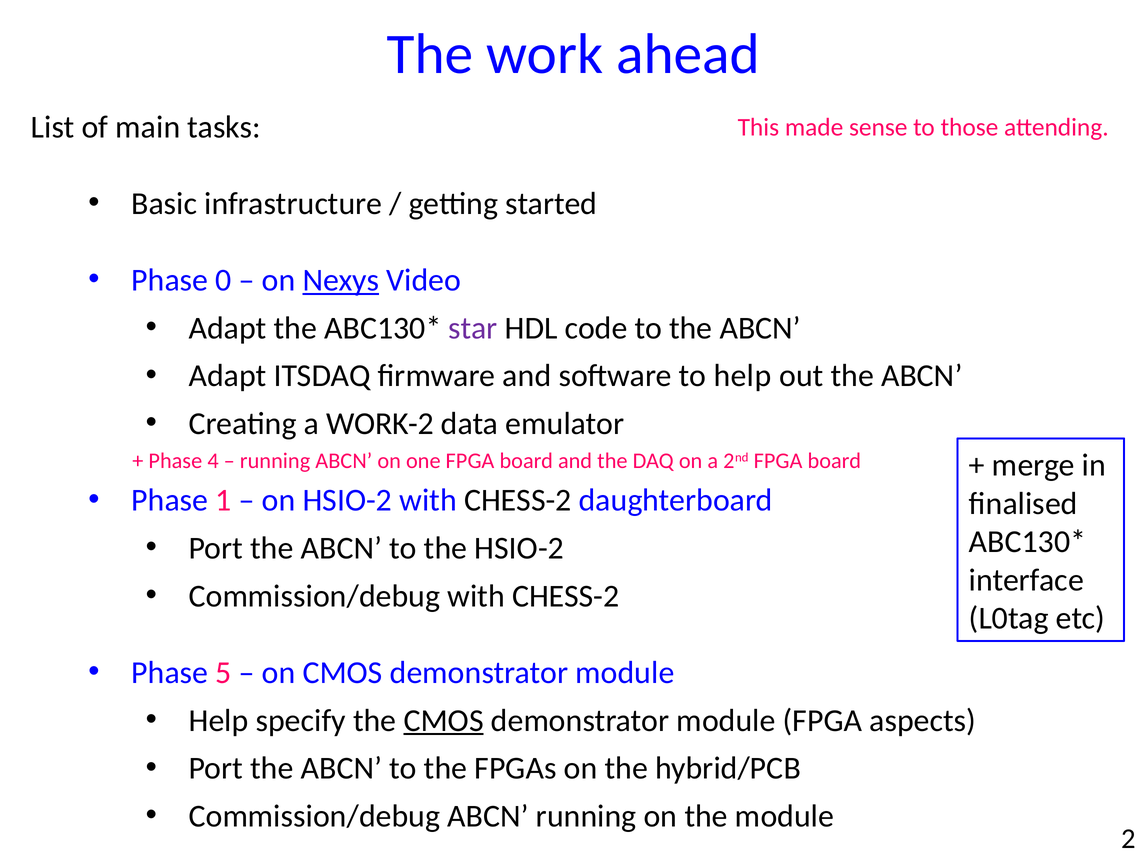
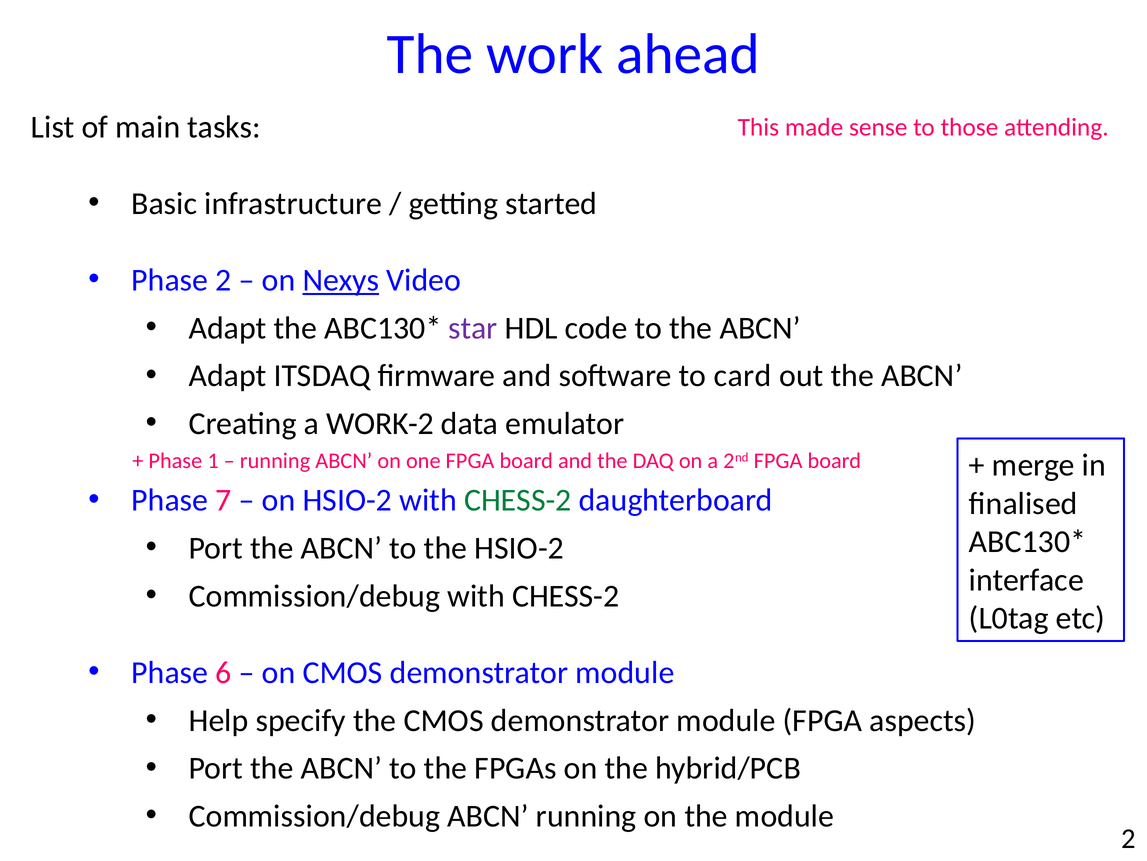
Phase 0: 0 -> 2 (224, 280)
to help: help -> card (743, 376)
4: 4 -> 1 (213, 460)
1: 1 -> 7 (224, 500)
CHESS-2 colour: black -> green (518, 500)
5: 5 -> 6 (224, 672)
CMOS underline: present -> none (444, 720)
